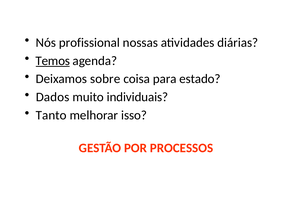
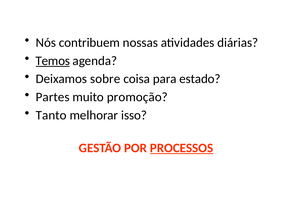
profissional: profissional -> contribuem (89, 43)
Dados: Dados -> Partes (53, 97)
individuais: individuais -> promoção (137, 97)
PROCESSOS underline: none -> present (182, 148)
